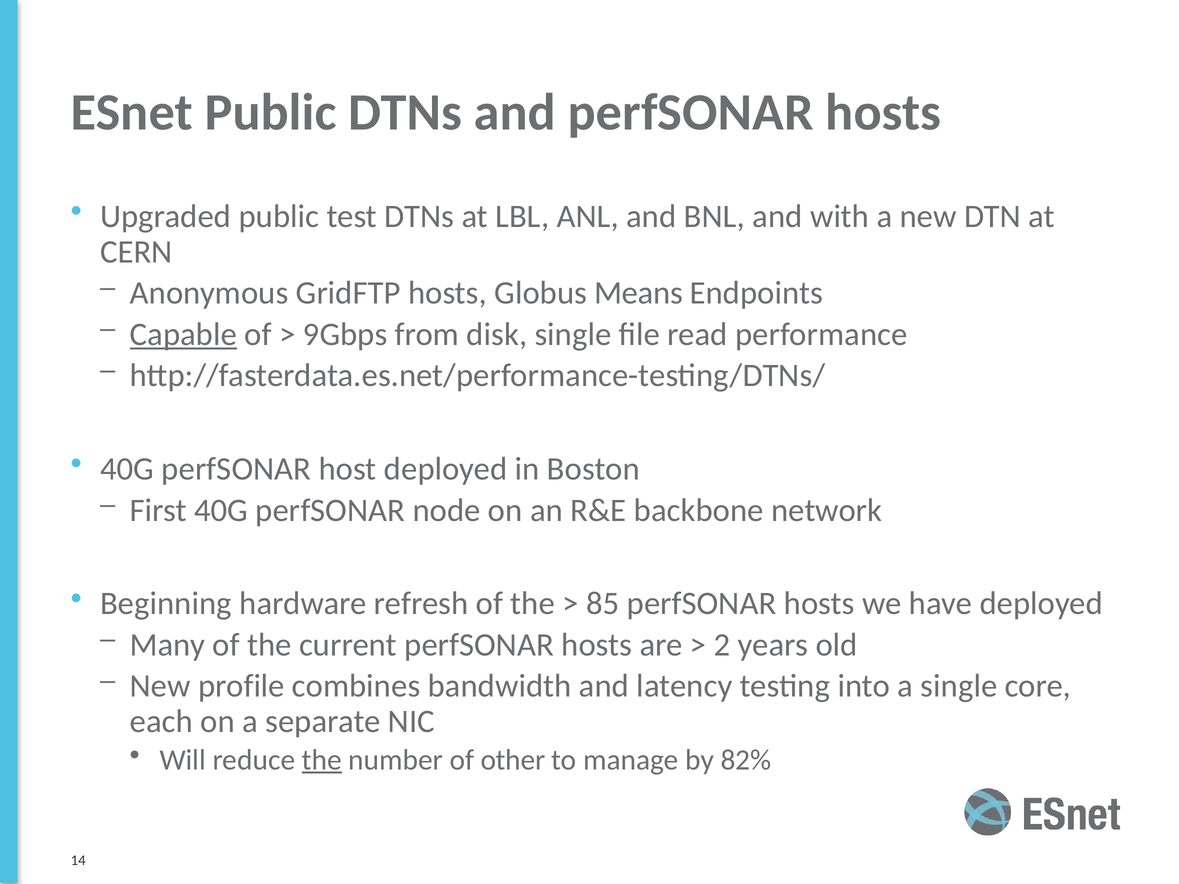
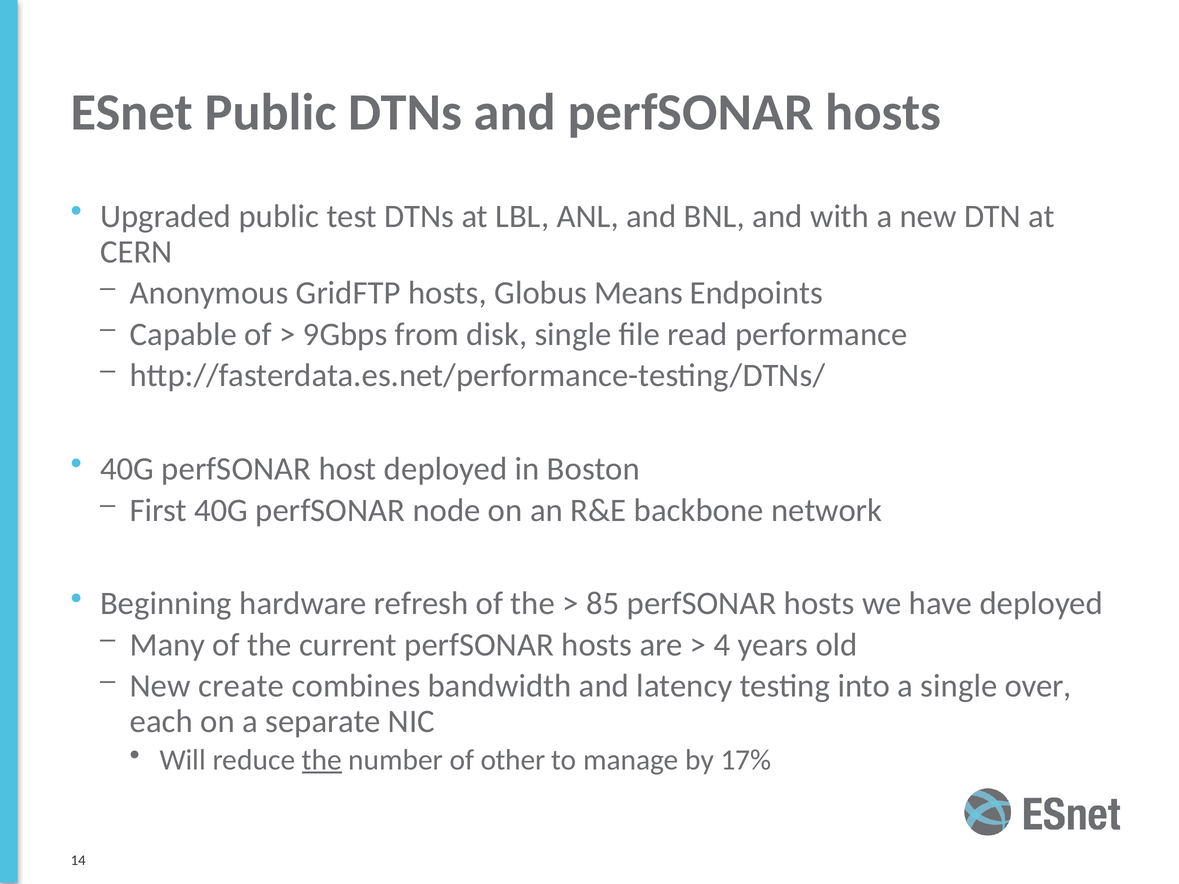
Capable underline: present -> none (183, 334)
2: 2 -> 4 (722, 645)
profile: profile -> create (241, 686)
core: core -> over (1038, 686)
82%: 82% -> 17% (746, 760)
